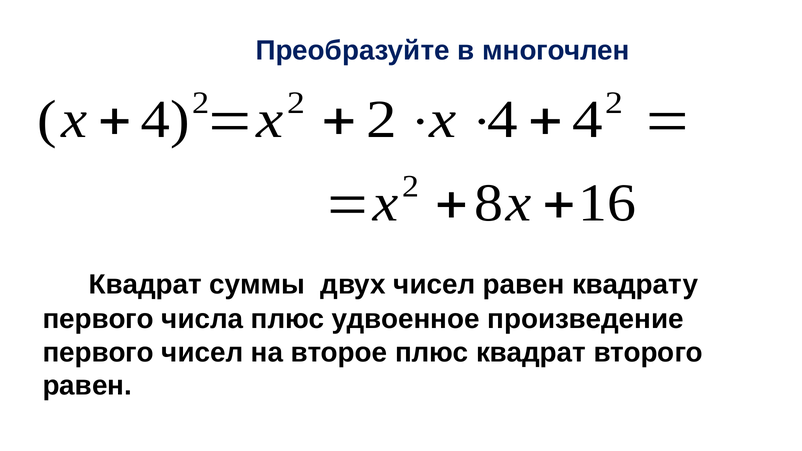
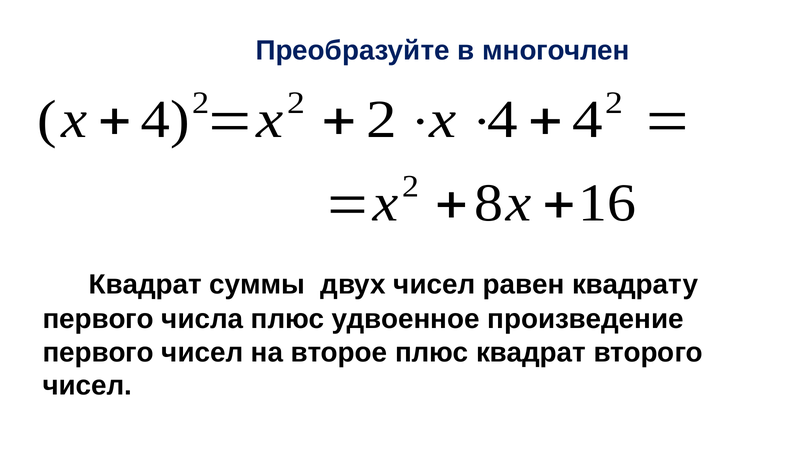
равен: равен -> чисел (87, 386)
